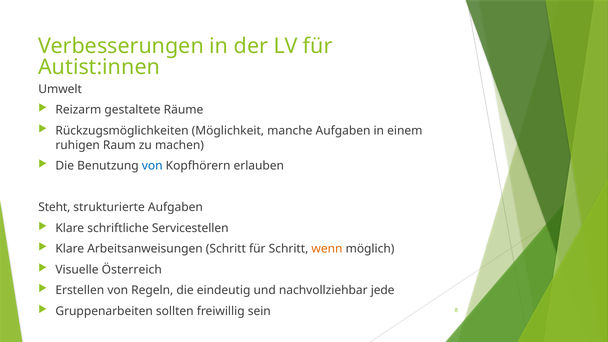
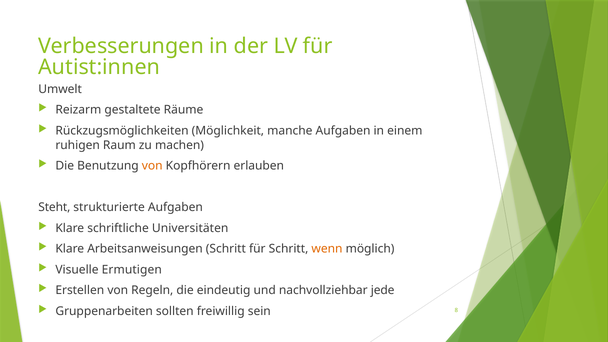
von colour: blue -> orange (152, 166)
Servicestellen: Servicestellen -> Universitäten (190, 228)
Österreich: Österreich -> Ermutigen (132, 270)
